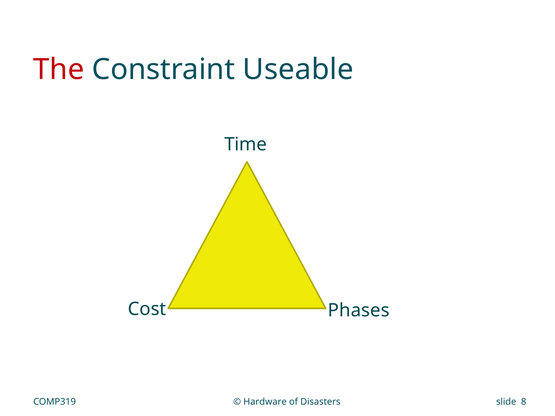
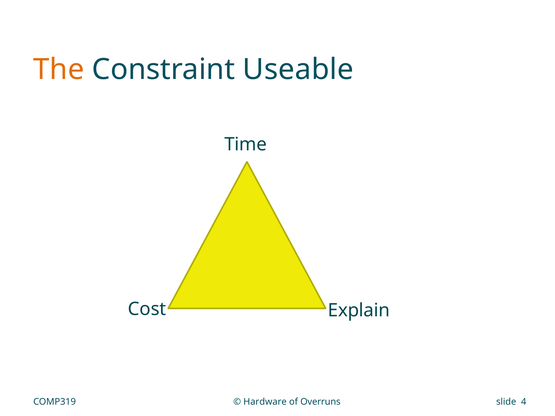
The colour: red -> orange (59, 70)
Phases: Phases -> Explain (359, 311)
Disasters: Disasters -> Overruns (320, 402)
8: 8 -> 4 (524, 402)
